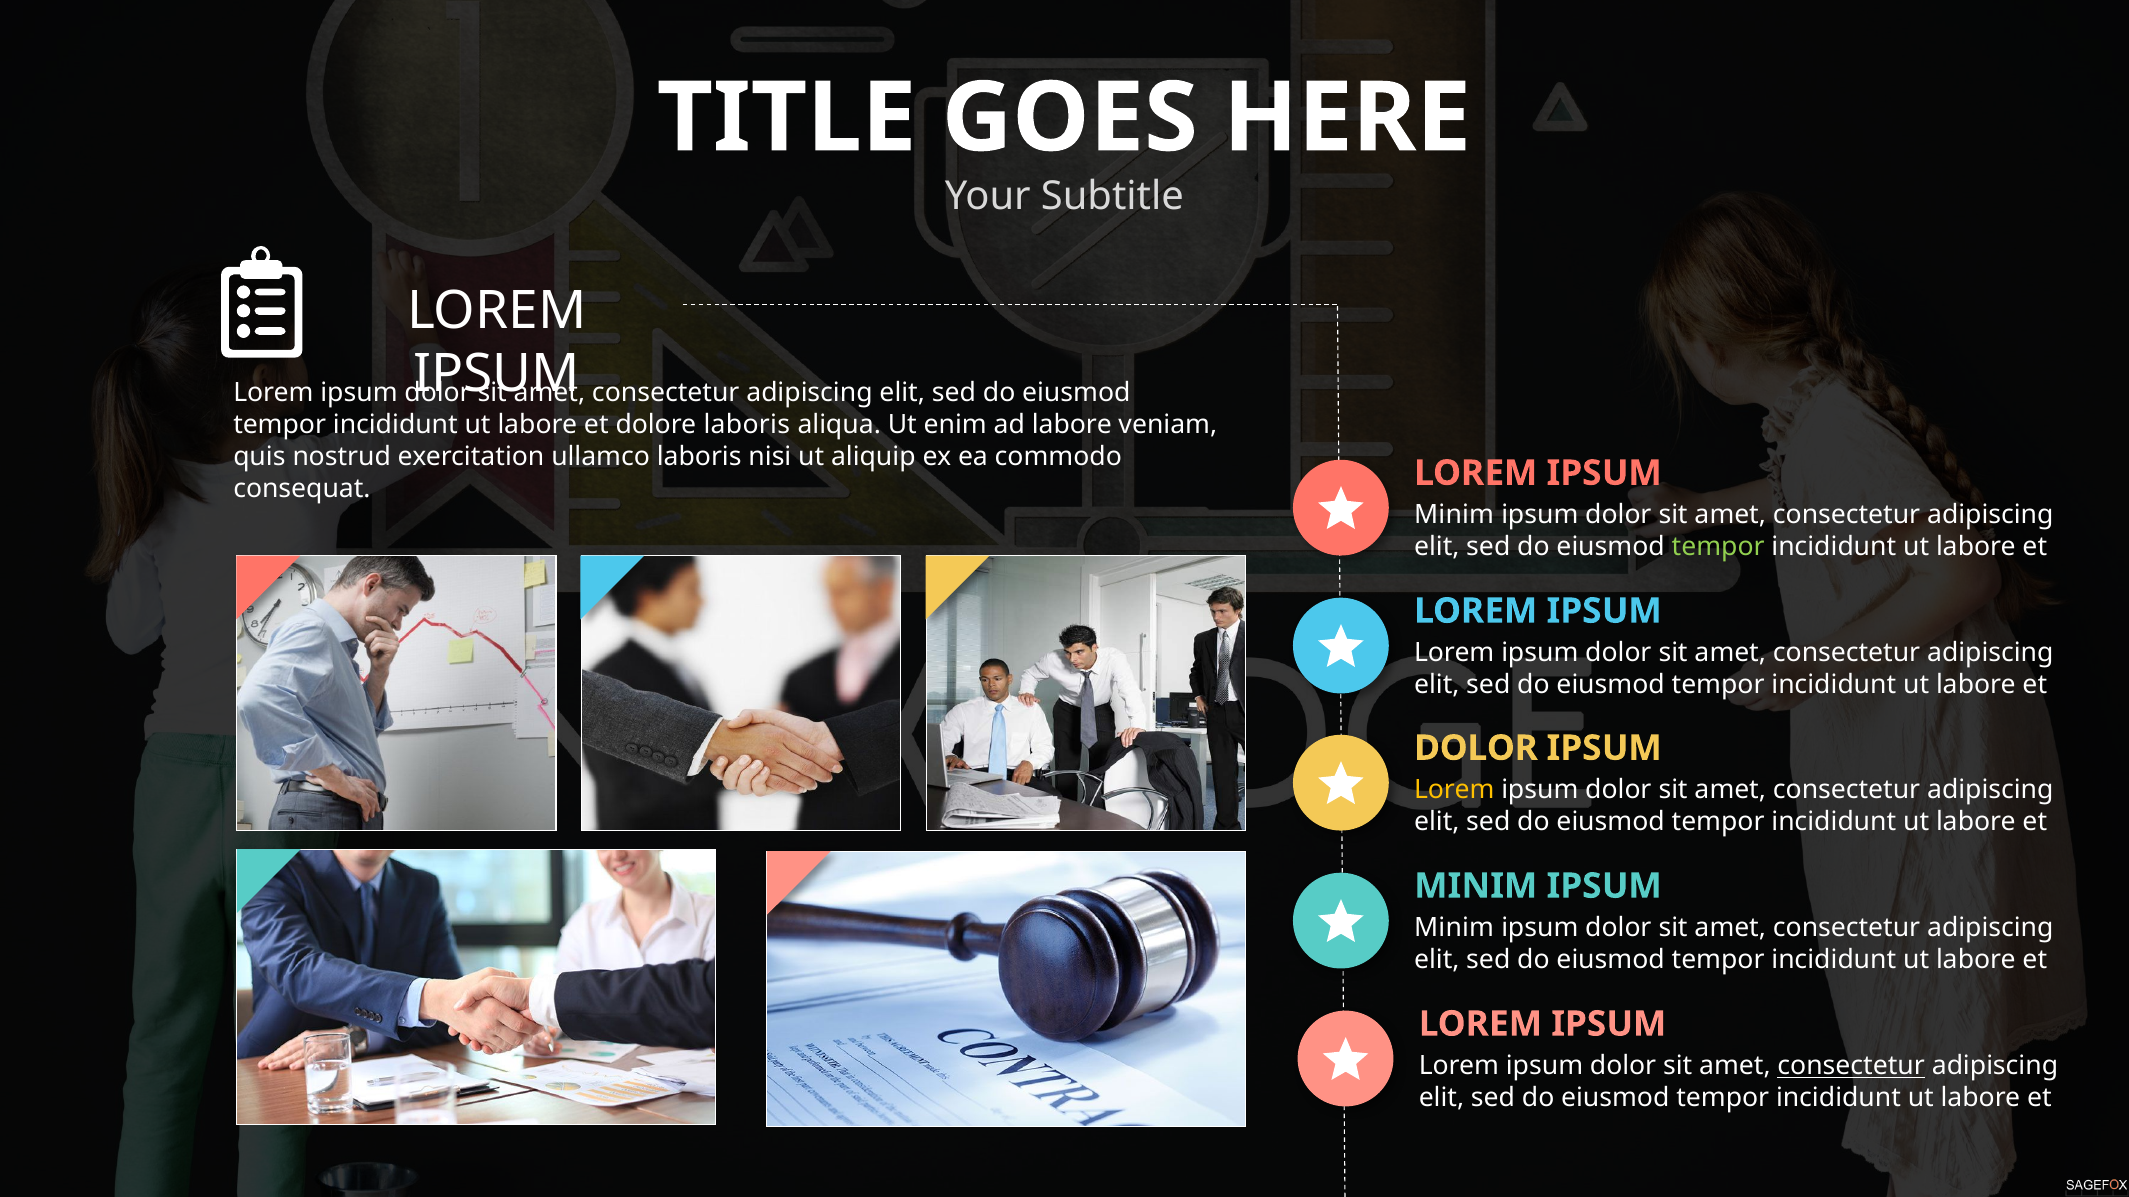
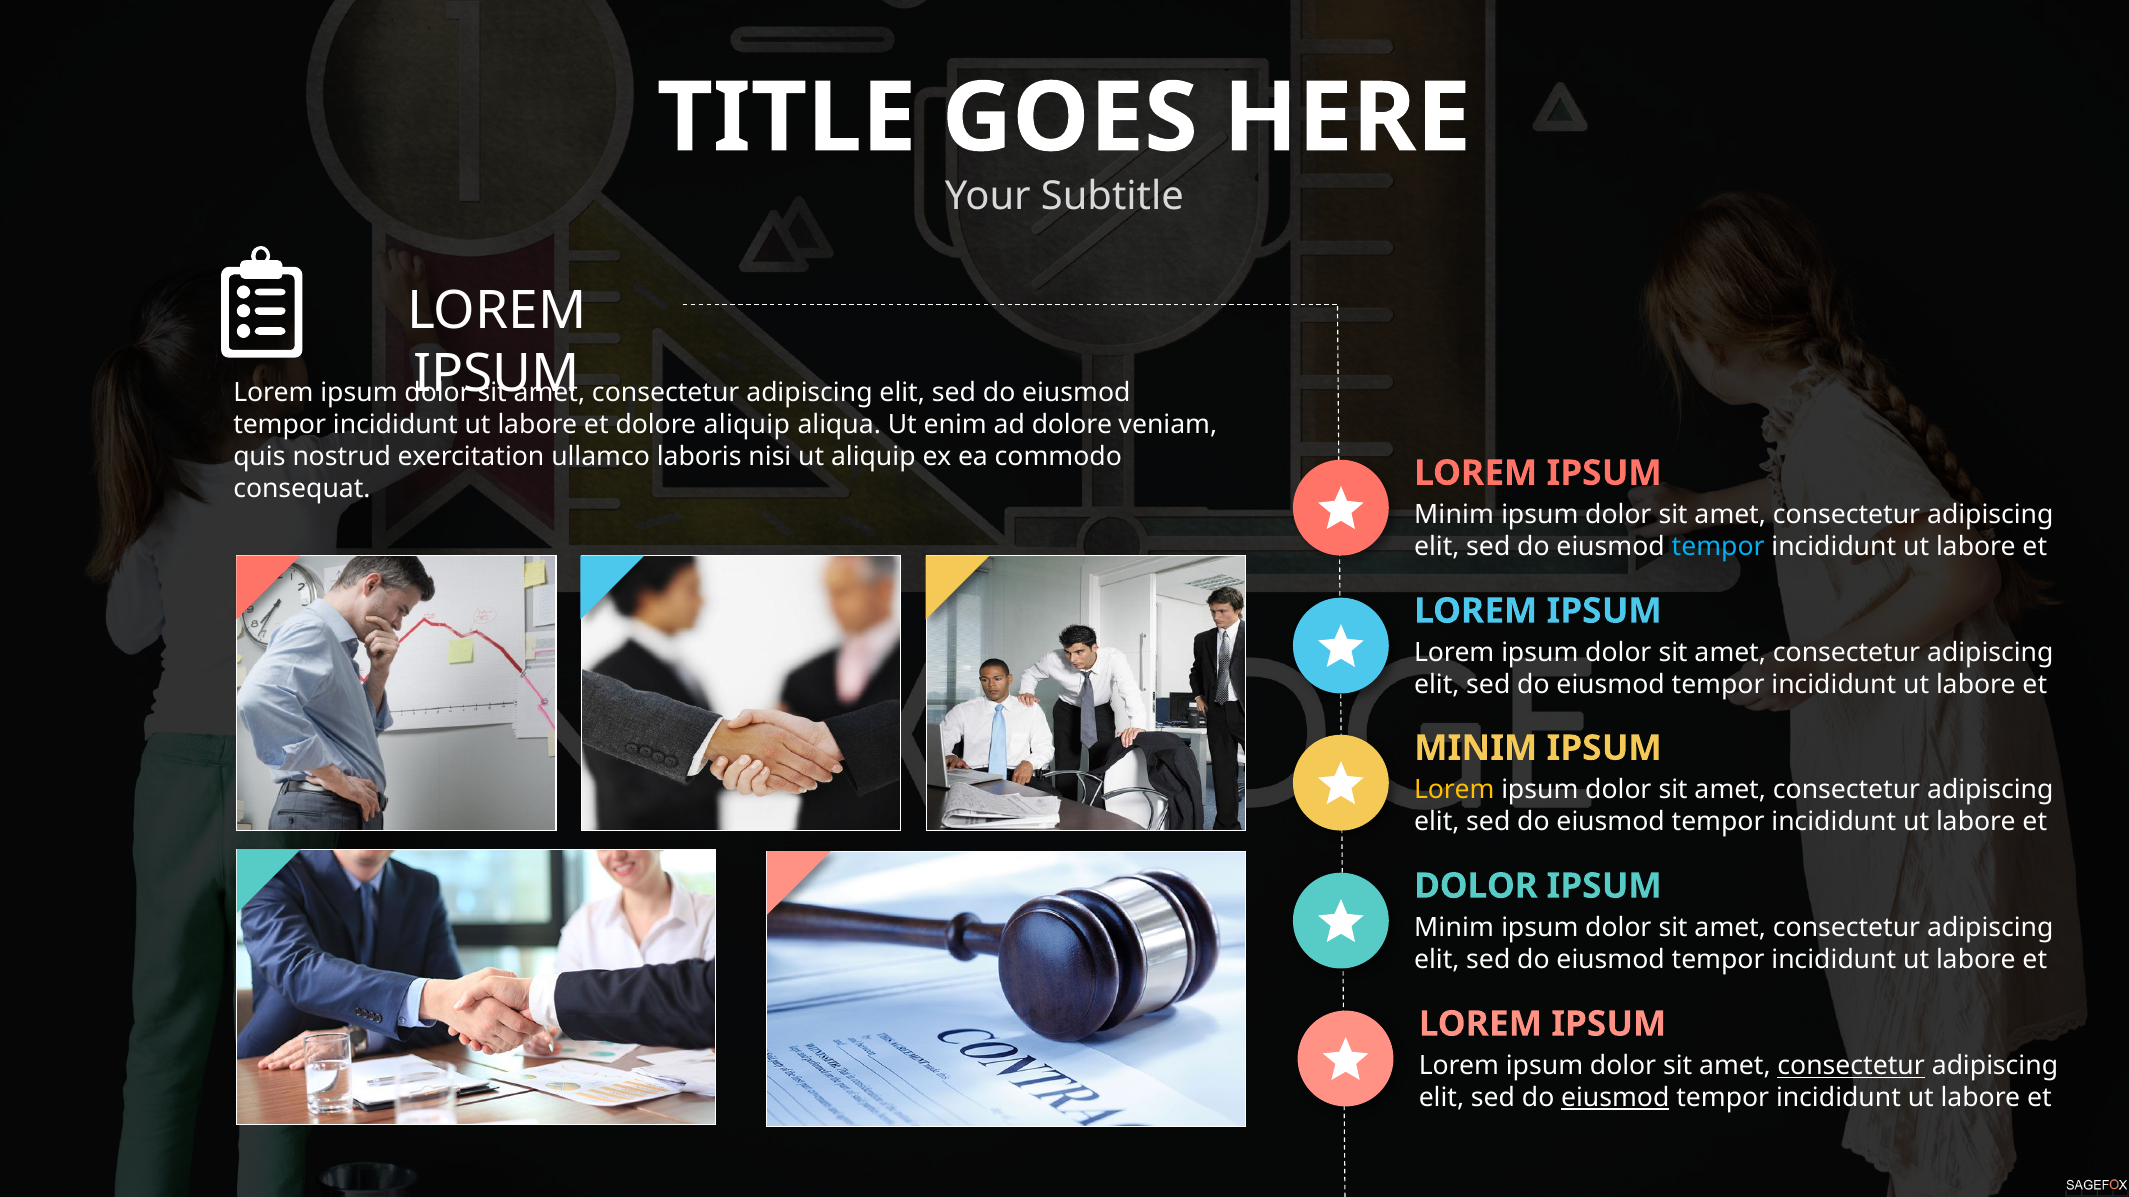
dolore laboris: laboris -> aliquip (747, 425)
ad labore: labore -> dolore (1072, 425)
tempor colour: light green -> light blue (1718, 547)
DOLOR: DOLOR -> MINIM (1476, 748)
MINIM: MINIM -> DOLOR (1476, 886)
eiusmod underline: none -> present (1615, 1098)
